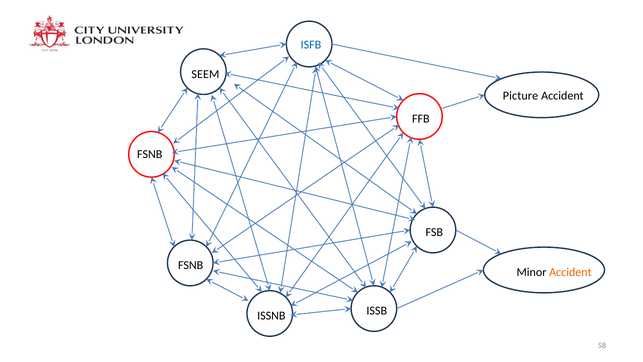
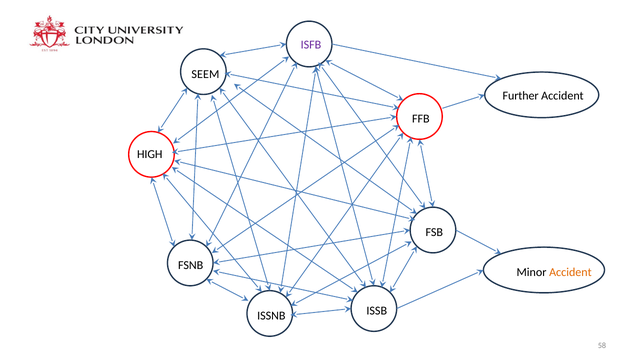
ISFB colour: blue -> purple (311, 45)
Picture: Picture -> Further (521, 96)
FSNB: FSNB -> HIGH (150, 154)
